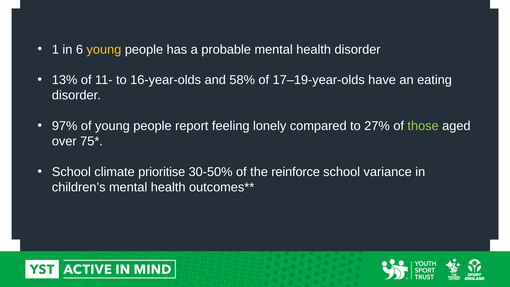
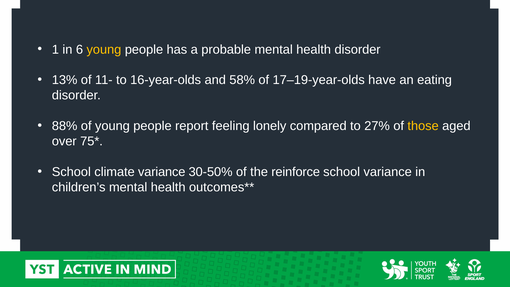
97%: 97% -> 88% (65, 126)
those colour: light green -> yellow (423, 126)
climate prioritise: prioritise -> variance (162, 172)
